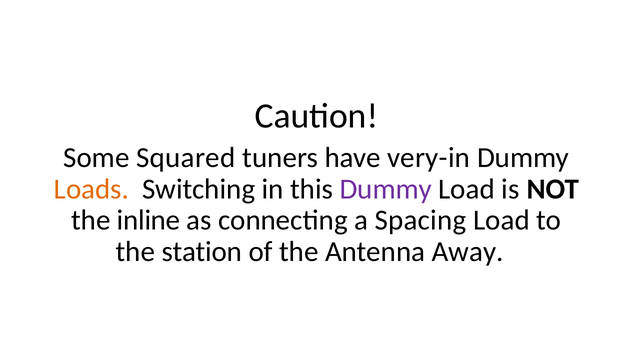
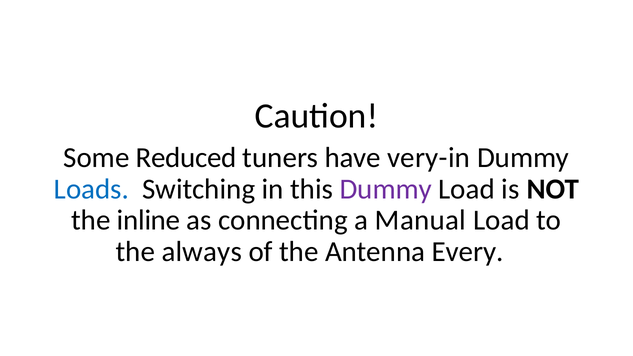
Squared: Squared -> Reduced (186, 158)
Loads colour: orange -> blue (92, 189)
Spacing: Spacing -> Manual (421, 220)
station: station -> always (202, 252)
Away: Away -> Every (468, 252)
